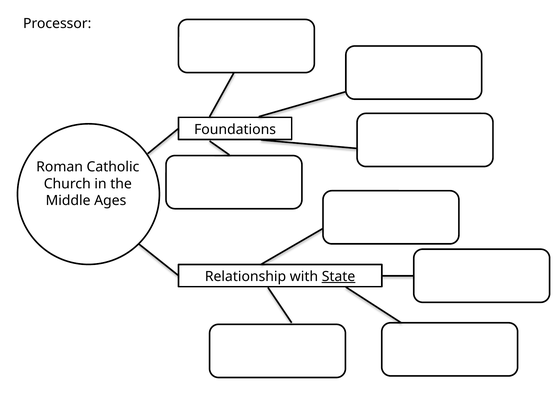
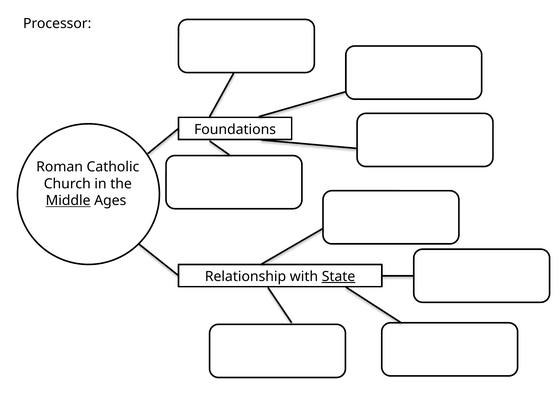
Middle underline: none -> present (68, 201)
